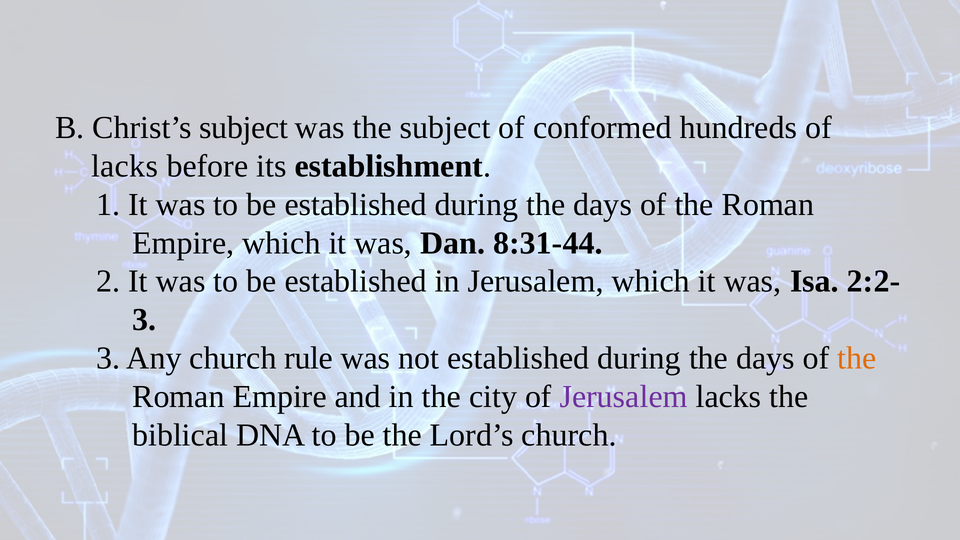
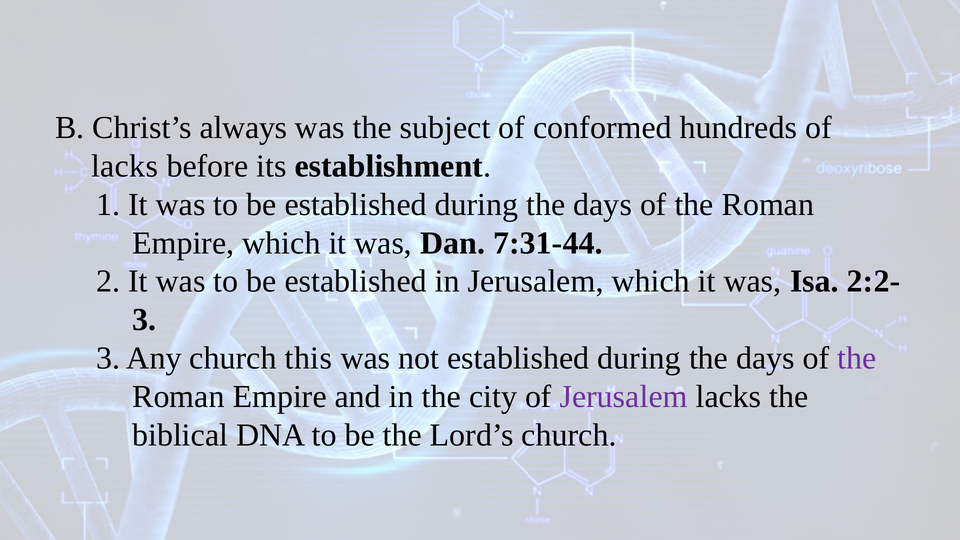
Christ’s subject: subject -> always (244, 128)
8:31-44: 8:31-44 -> 7:31-44 (548, 243)
rule: rule -> this (308, 358)
the colour: orange -> purple (857, 358)
